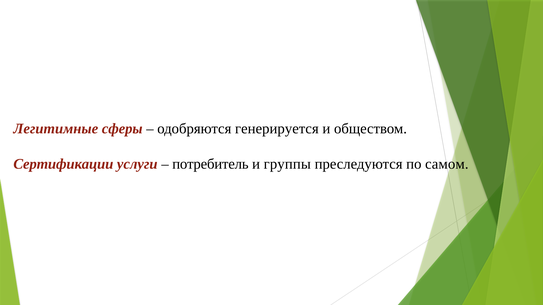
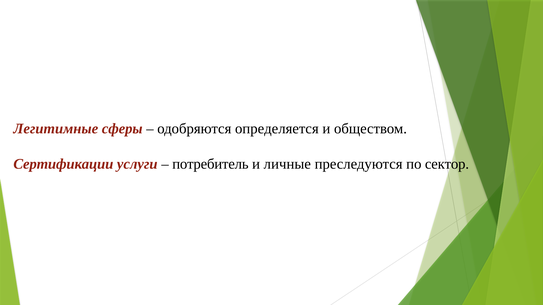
генерируется: генерируется -> определяется (277, 129)
группы: группы -> личные (287, 164)
самом: самом -> сектор (447, 164)
